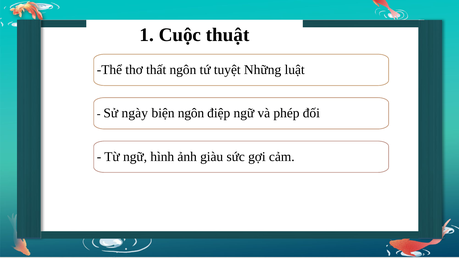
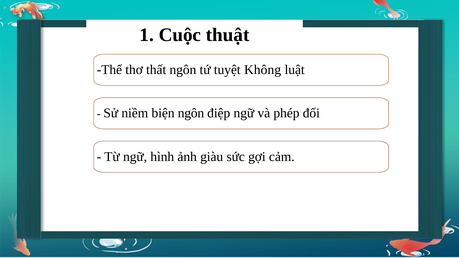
Những: Những -> Không (263, 70)
ngày: ngày -> niềm (135, 113)
